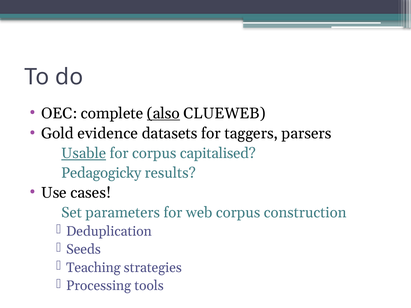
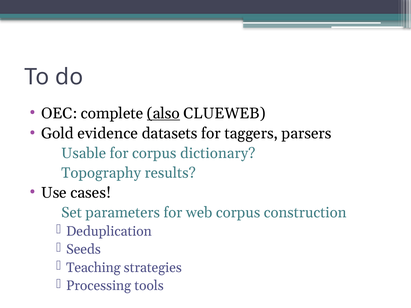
Usable underline: present -> none (84, 154)
capitalised: capitalised -> dictionary (218, 154)
Pedagogicky: Pedagogicky -> Topography (101, 173)
